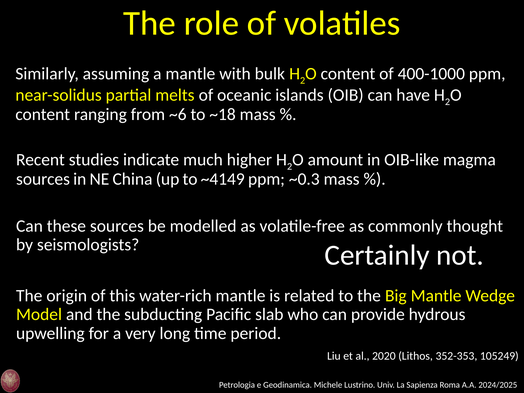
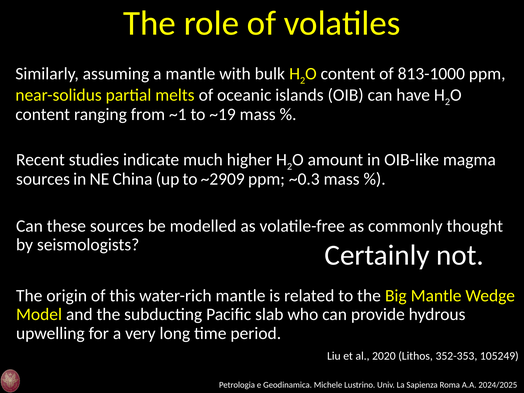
400-1000: 400-1000 -> 813-1000 (431, 74)
~6: ~6 -> ~1 (178, 114)
~18: ~18 -> ~19 (223, 114)
~4149: ~4149 -> ~2909 (223, 179)
